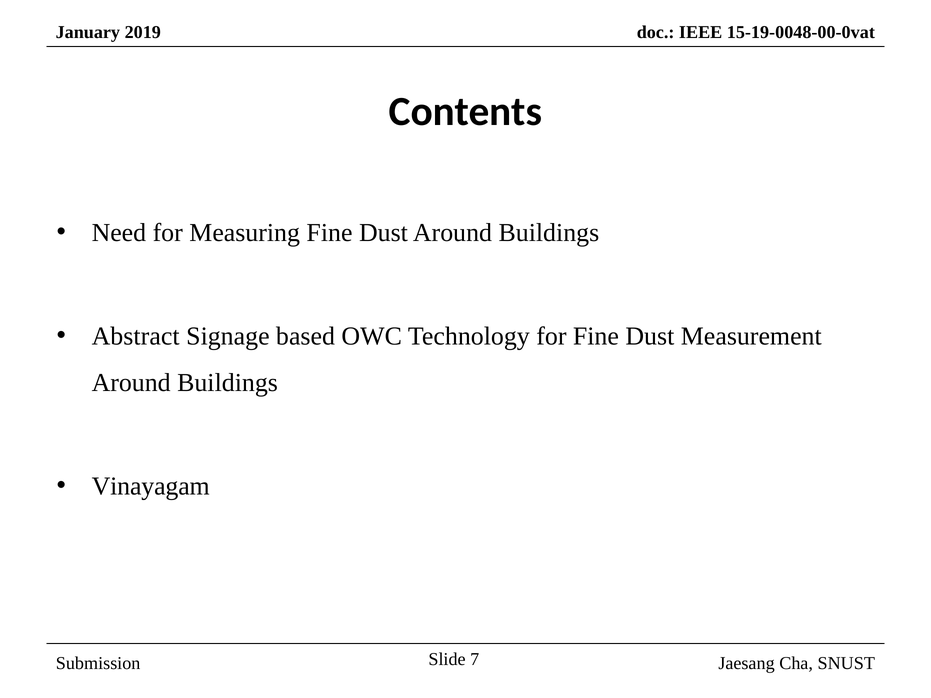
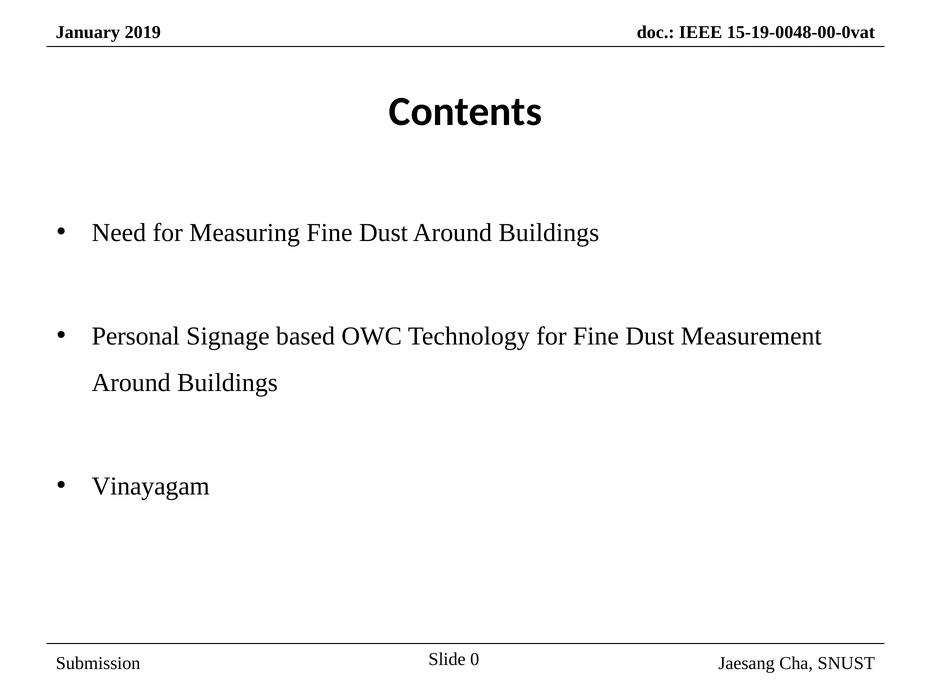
Abstract: Abstract -> Personal (136, 336)
7: 7 -> 0 (475, 660)
